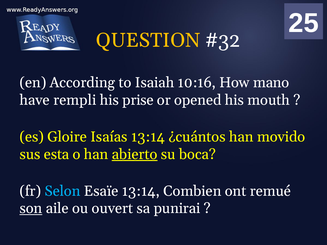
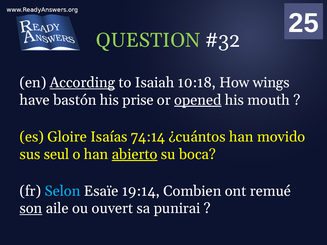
QUESTION colour: yellow -> light green (148, 40)
According underline: none -> present (82, 83)
10:16: 10:16 -> 10:18 (197, 83)
mano: mano -> wings (271, 83)
rempli: rempli -> bastón (75, 100)
opened underline: none -> present (198, 100)
Isaías 13:14: 13:14 -> 74:14 (148, 137)
esta: esta -> seul (57, 154)
Esaïe 13:14: 13:14 -> 19:14 (141, 191)
